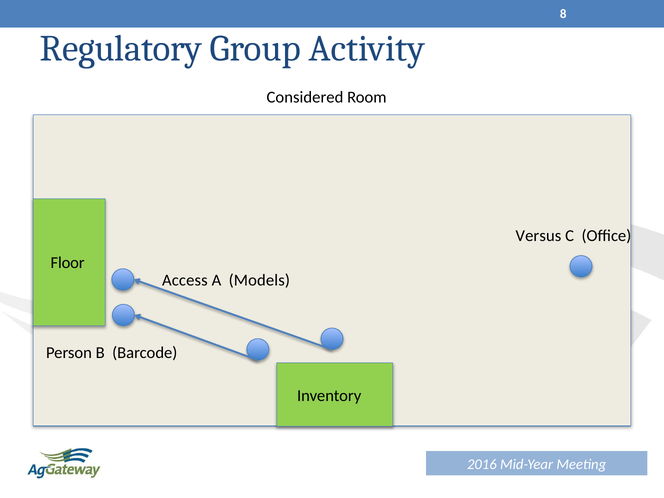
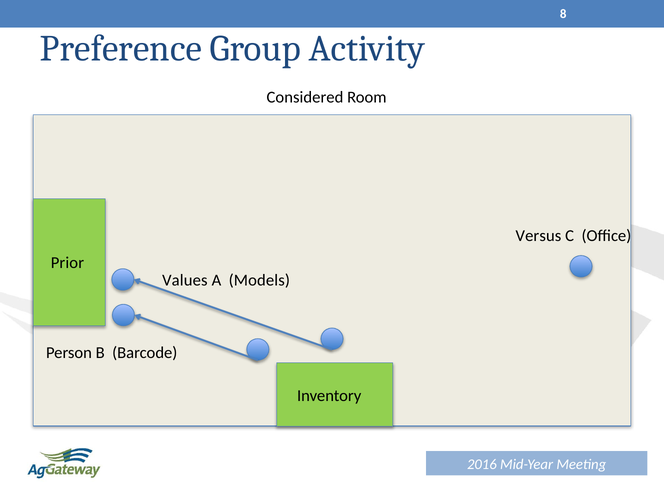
Regulatory: Regulatory -> Preference (121, 49)
Floor: Floor -> Prior (67, 263)
Access: Access -> Values (185, 280)
